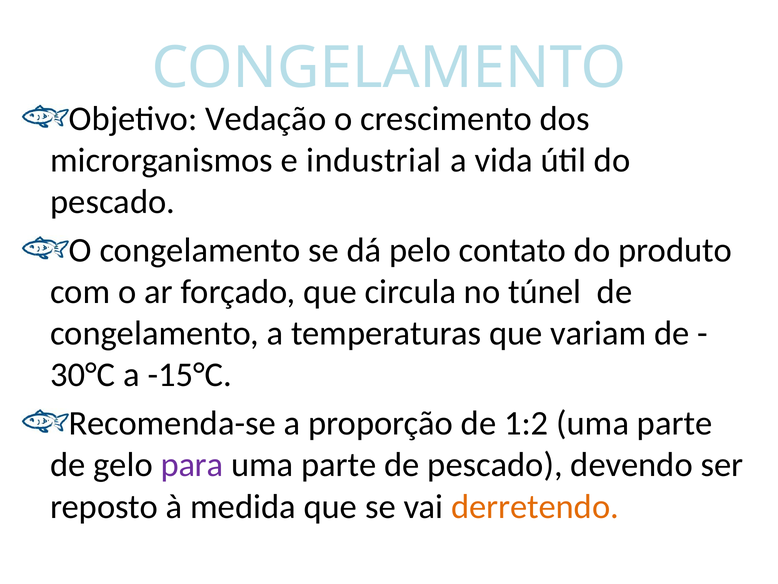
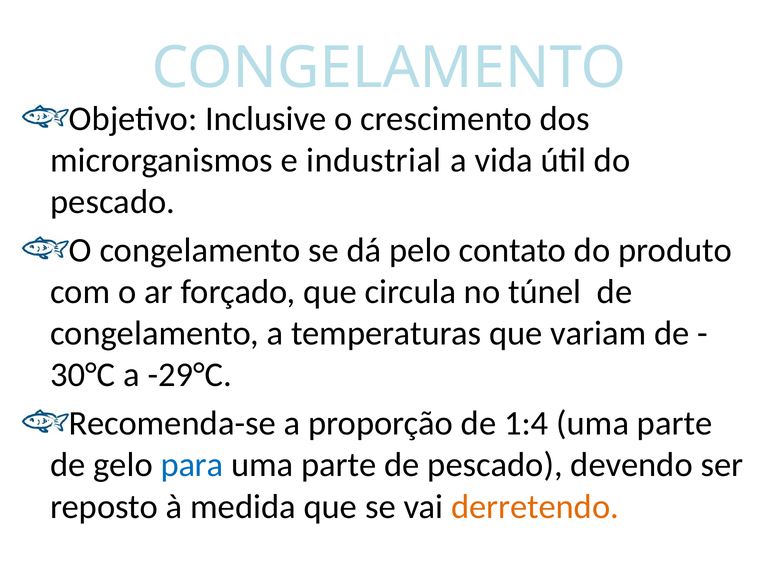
Vedação: Vedação -> Inclusive (266, 119)
-15°C: -15°C -> -29°C (190, 375)
1:2: 1:2 -> 1:4 (526, 423)
para colour: purple -> blue (192, 465)
